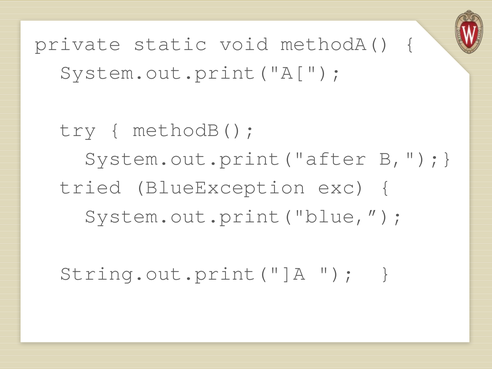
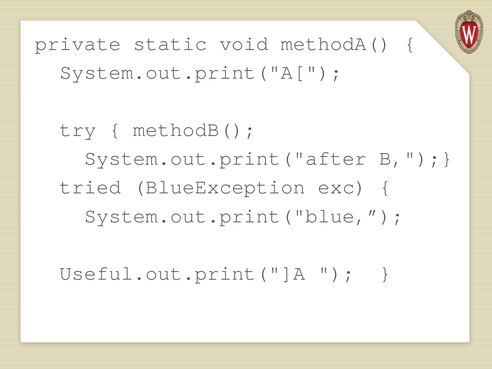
String.out.print("]A: String.out.print("]A -> Useful.out.print("]A (182, 273)
